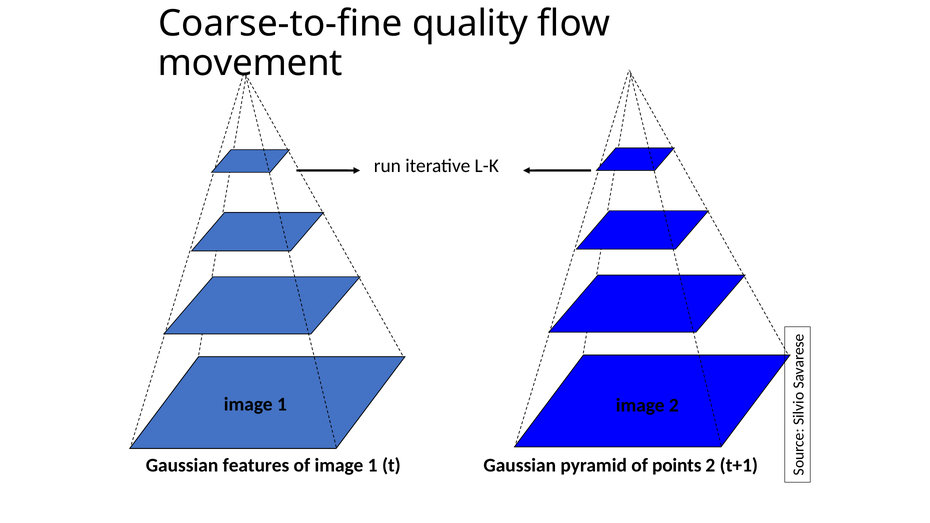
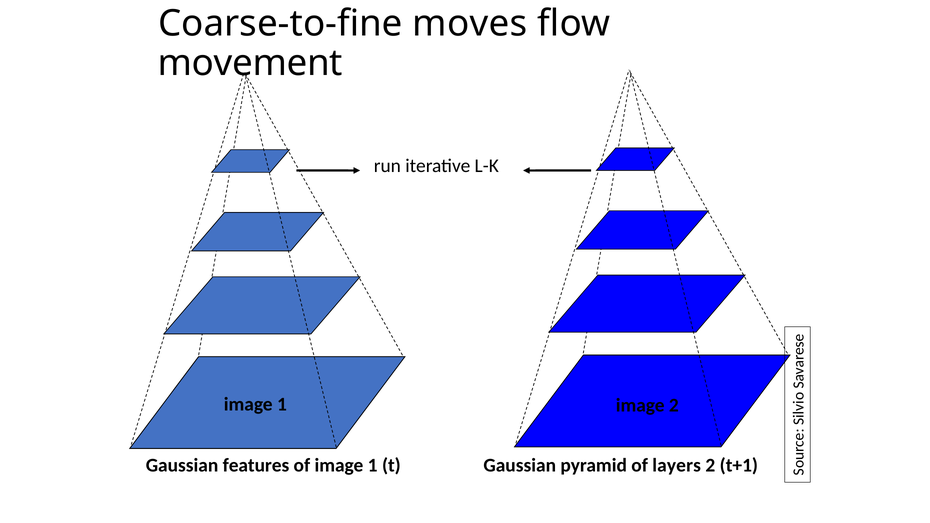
quality: quality -> moves (470, 23)
points: points -> layers (677, 465)
